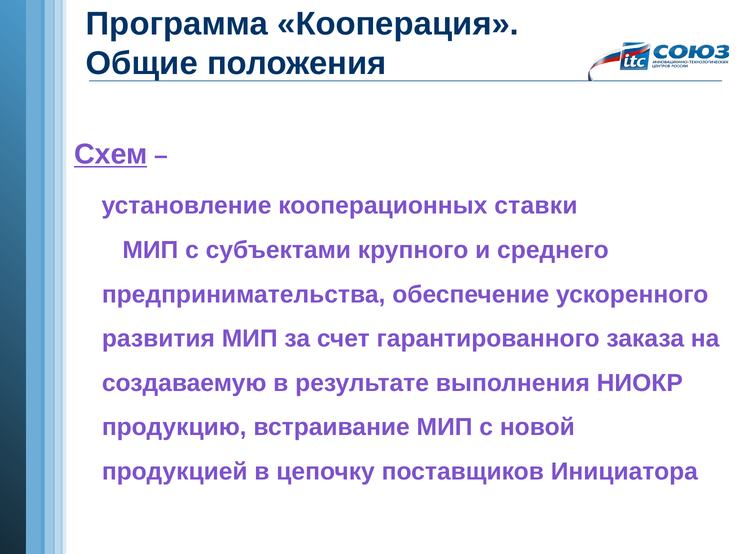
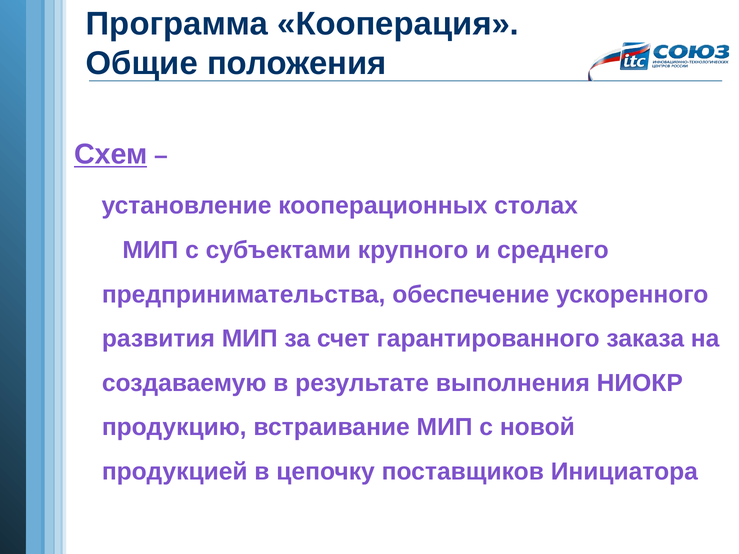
ставки: ставки -> столах (536, 206)
